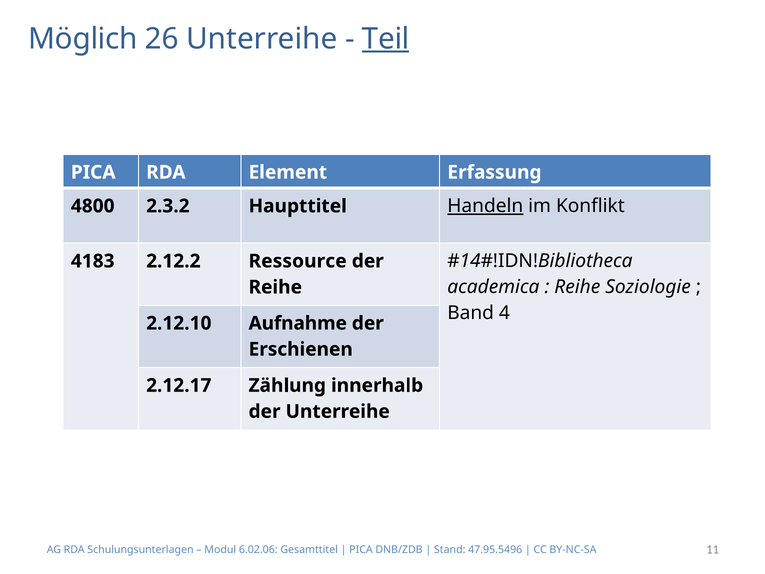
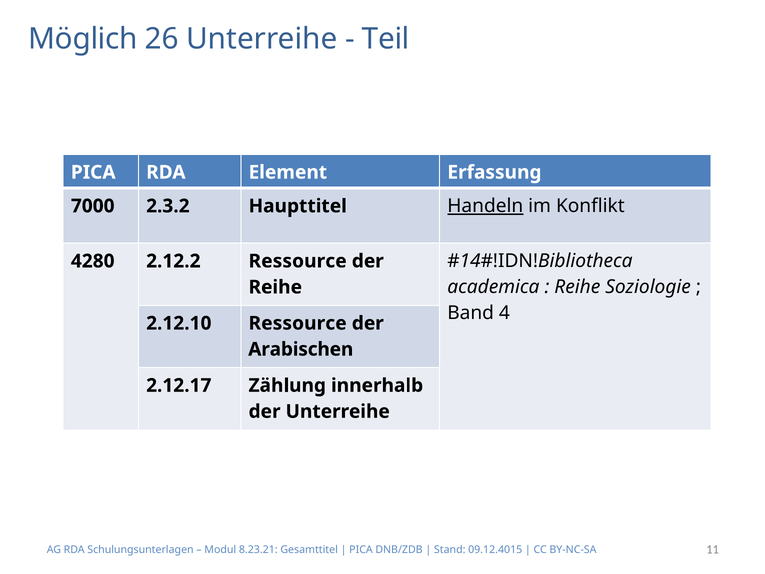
Teil underline: present -> none (386, 39)
4800: 4800 -> 7000 (93, 206)
4183: 4183 -> 4280 (93, 261)
2.12.10 Aufnahme: Aufnahme -> Ressource (298, 323)
Erschienen: Erschienen -> Arabischen (301, 349)
6.02.06: 6.02.06 -> 8.23.21 (258, 549)
47.95.5496: 47.95.5496 -> 09.12.4015 (495, 549)
